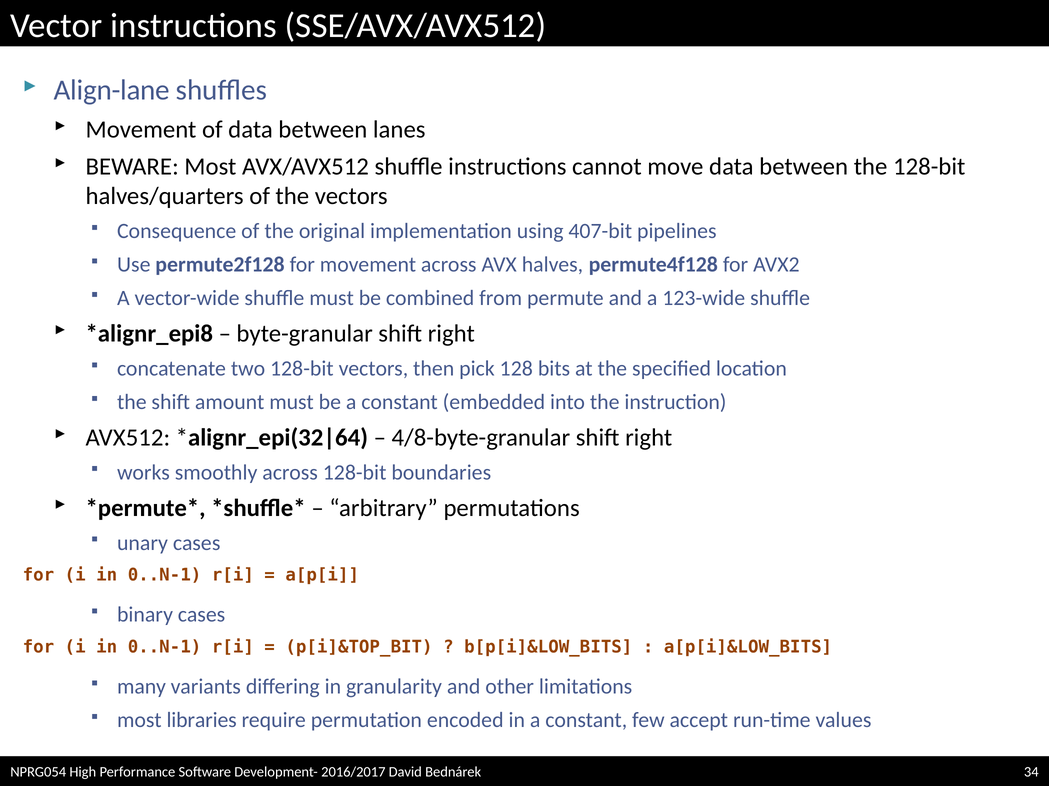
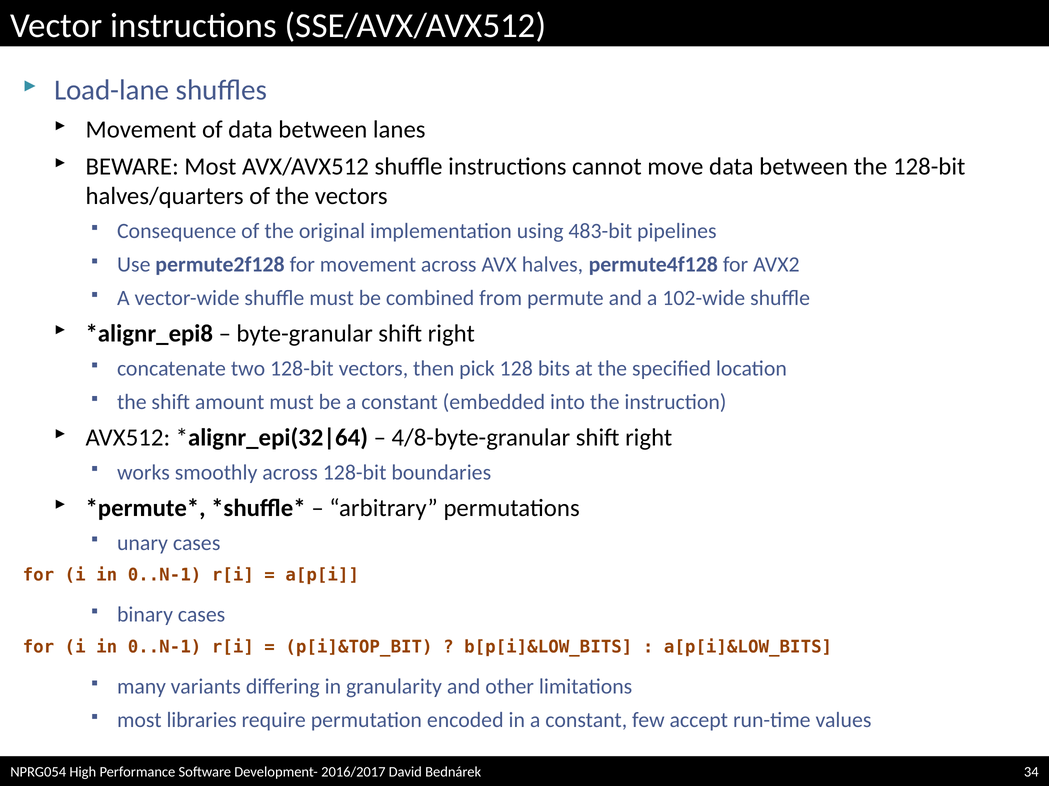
Align-lane: Align-lane -> Load-lane (112, 90)
407-bit: 407-bit -> 483-bit (600, 231)
123-wide: 123-wide -> 102-wide (704, 298)
